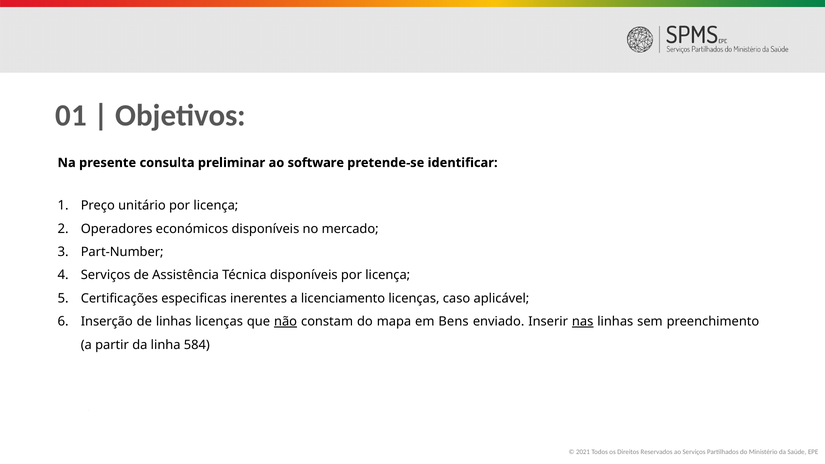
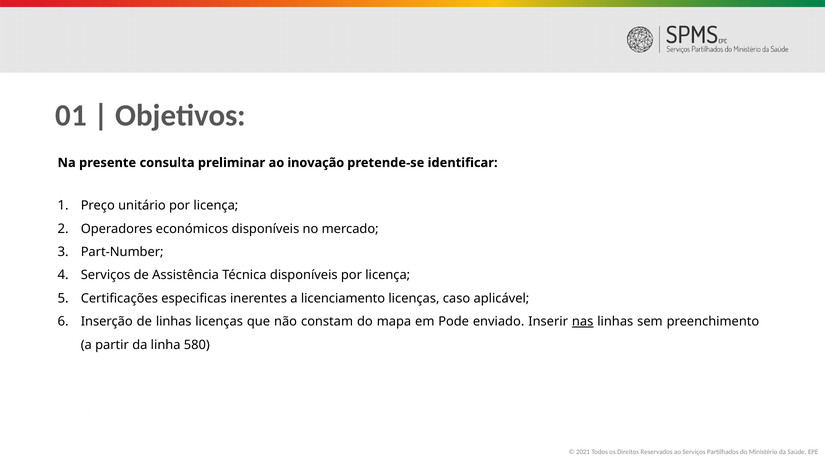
software: software -> inovação (316, 163)
não underline: present -> none (286, 322)
Bens: Bens -> Pode (454, 322)
584: 584 -> 580 (197, 345)
